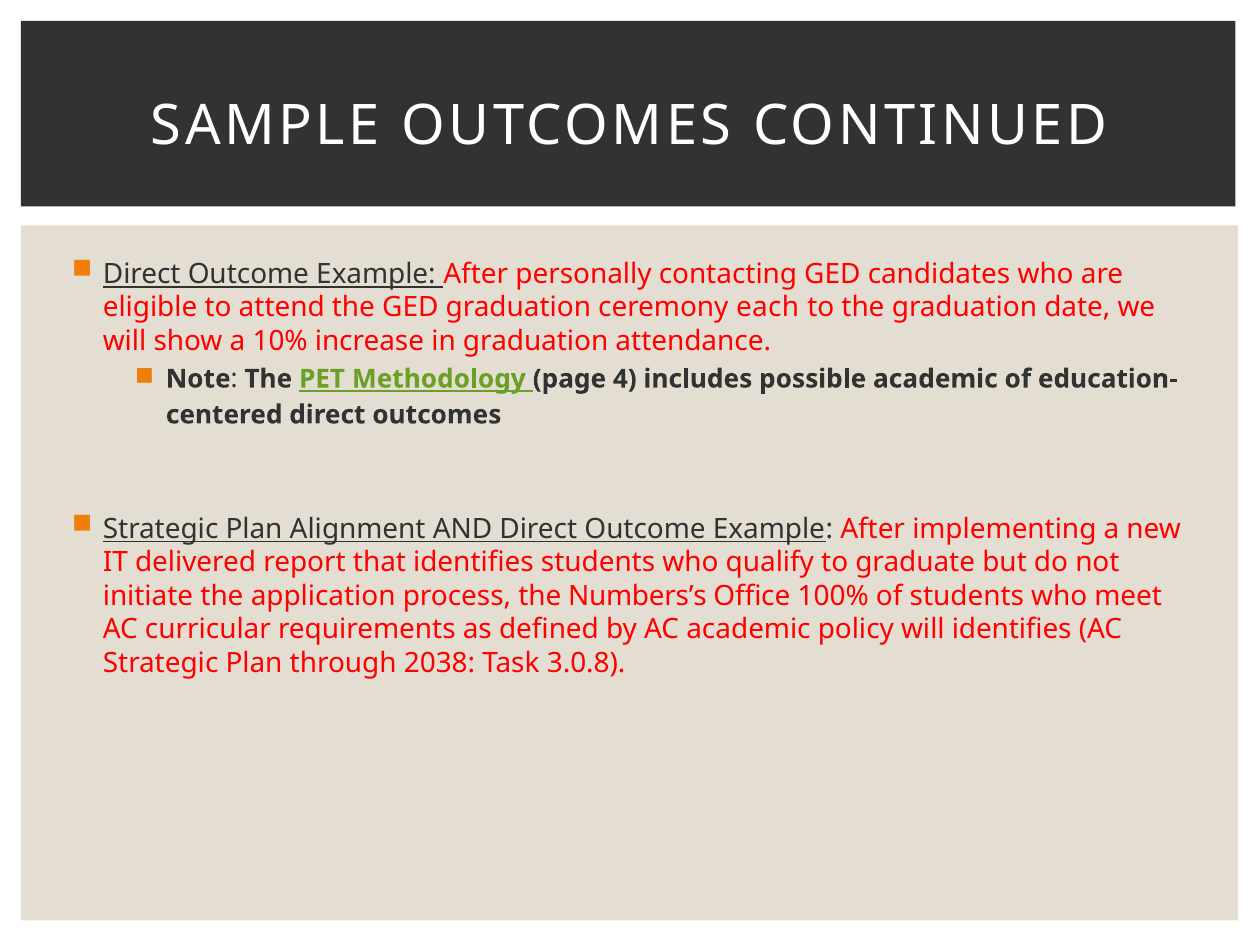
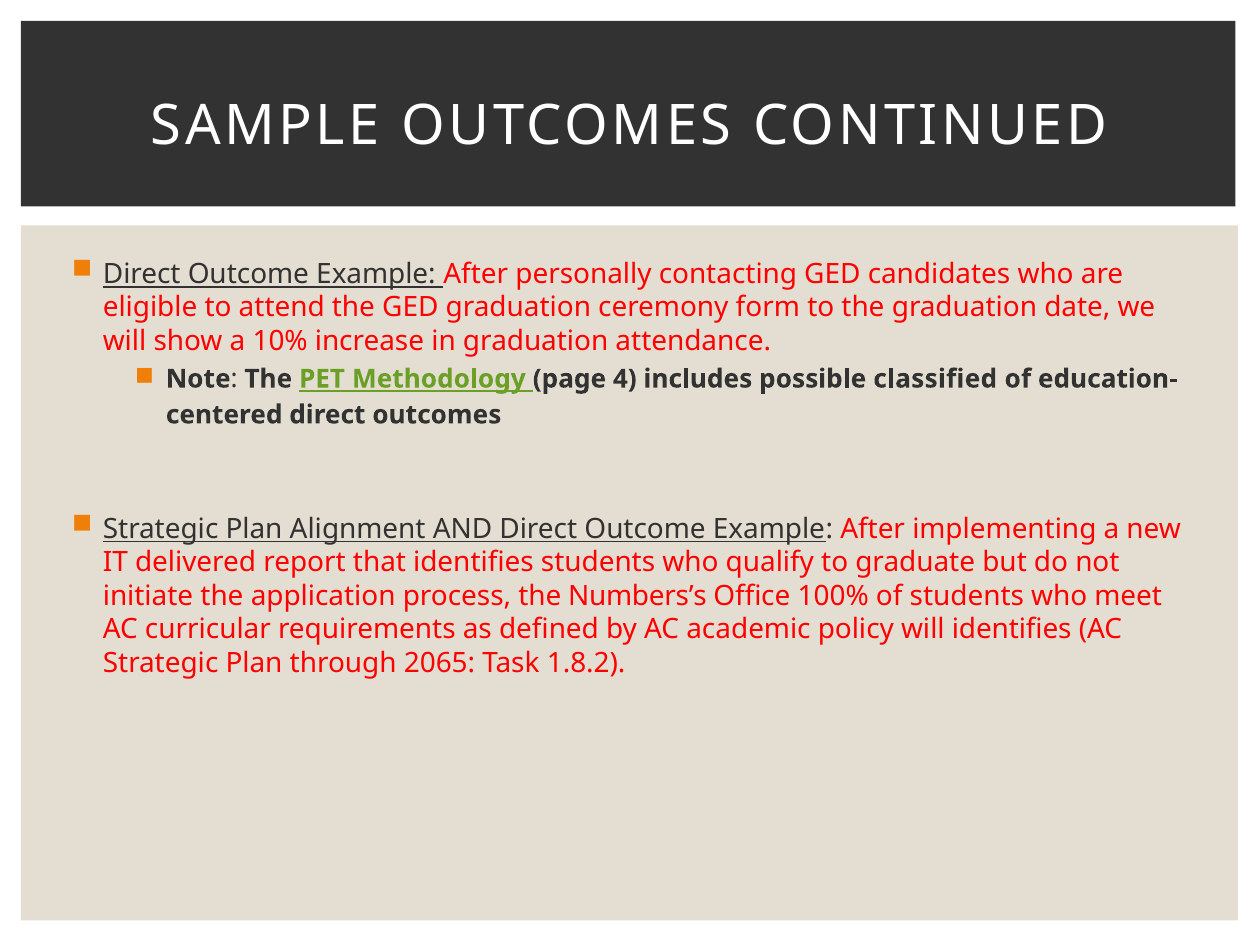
each: each -> form (768, 308)
possible academic: academic -> classified (935, 379)
2038: 2038 -> 2065 (440, 663)
3.0.8: 3.0.8 -> 1.8.2 (586, 663)
